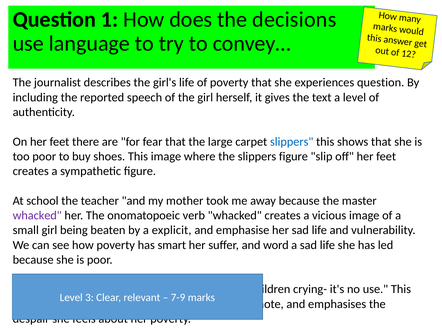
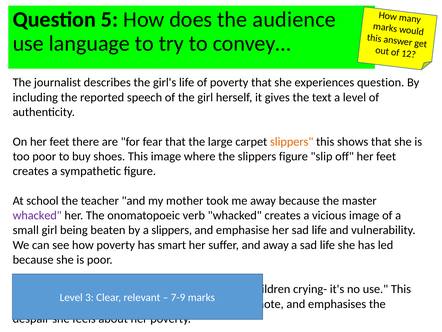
1: 1 -> 5 (110, 20)
decisions: decisions -> audience (294, 20)
slippers colour: blue -> orange (292, 141)
a explicit: explicit -> slippers (172, 230)
and word: word -> away (276, 245)
